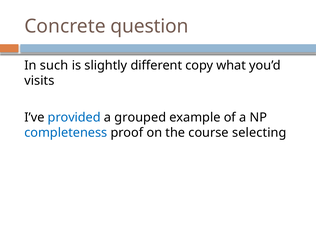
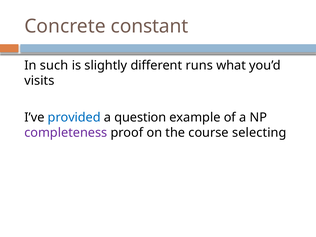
question: question -> constant (150, 26)
copy: copy -> runs (199, 65)
grouped: grouped -> question (140, 117)
completeness colour: blue -> purple (66, 133)
